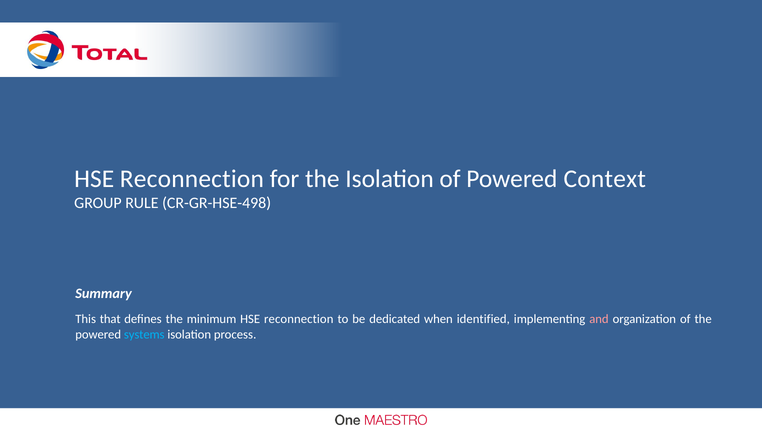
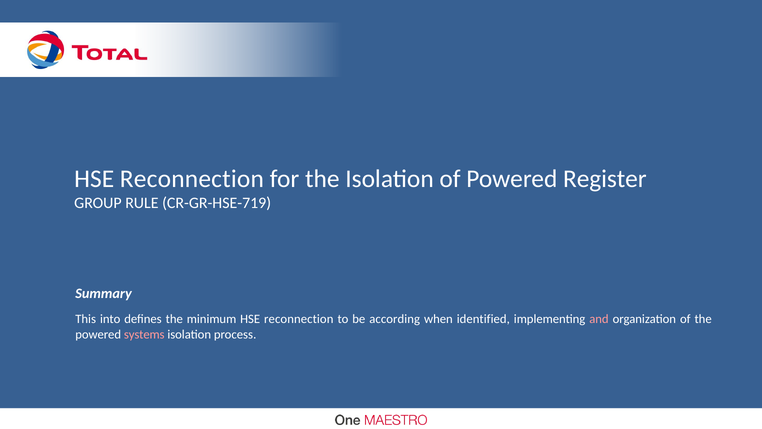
Context: Context -> Register (605, 179)
CR-GR-HSE-498: CR-GR-HSE-498 -> CR-GR-HSE-719 (217, 203)
that: that -> into (110, 319)
dedicated: dedicated -> according (395, 319)
systems colour: light blue -> pink (144, 334)
